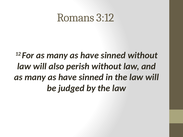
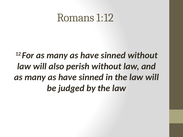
3:12: 3:12 -> 1:12 (105, 18)
